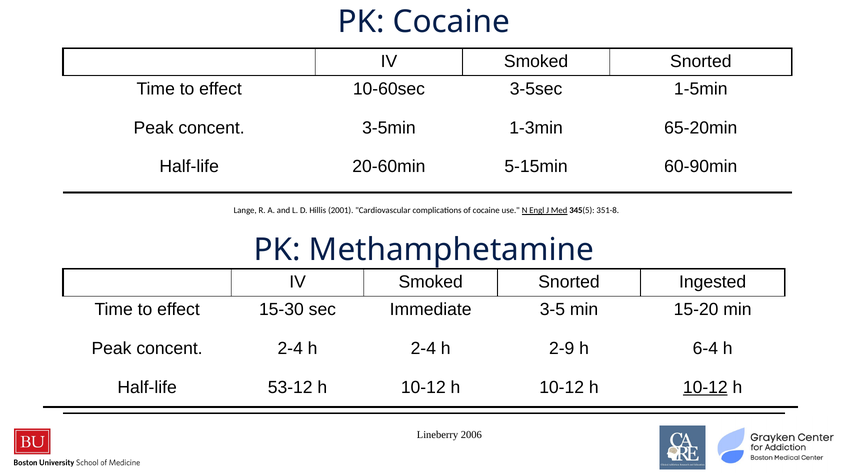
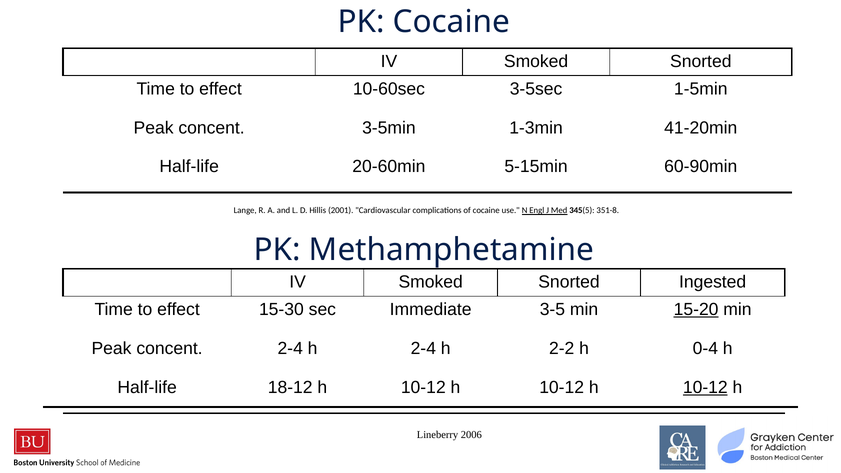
65-20min: 65-20min -> 41-20min (701, 128)
15-20 underline: none -> present (696, 310)
2-9: 2-9 -> 2-2 (562, 348)
6-4: 6-4 -> 0-4 (705, 348)
53-12: 53-12 -> 18-12 (290, 387)
